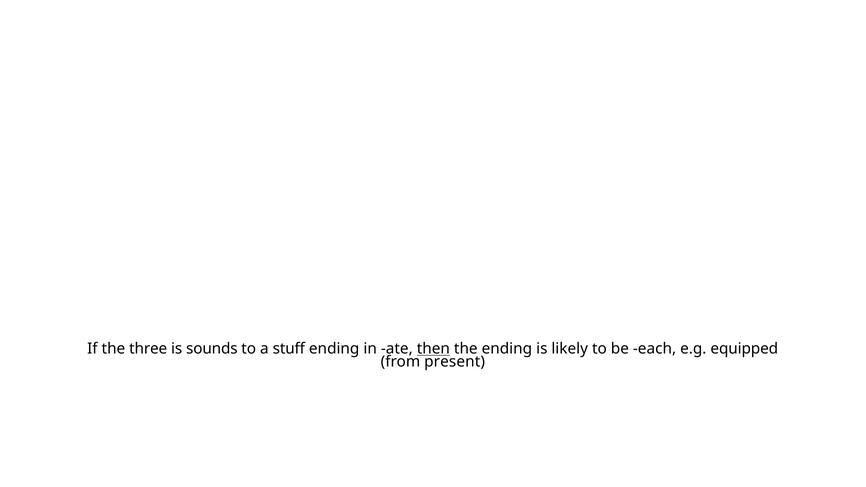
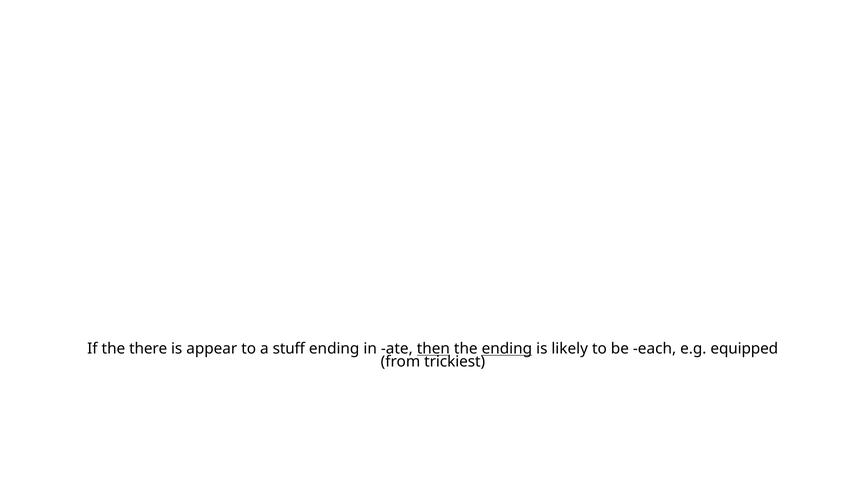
three: three -> there (148, 349)
sounds: sounds -> appear (212, 349)
ending underline: none -> present (507, 349)
present: present -> trickiest (455, 362)
